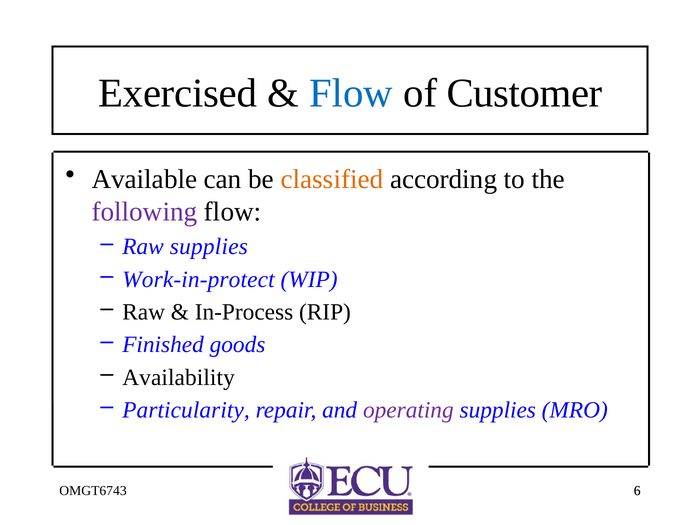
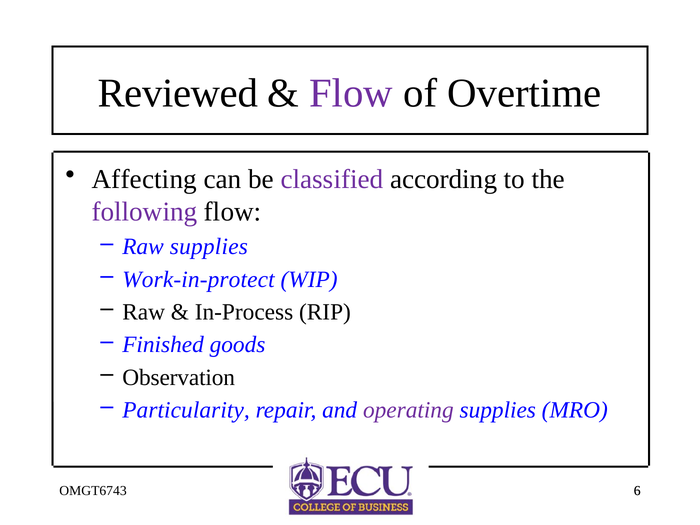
Exercised: Exercised -> Reviewed (178, 93)
Flow colour: blue -> purple (351, 93)
Customer: Customer -> Overtime (524, 93)
Available: Available -> Affecting (144, 179)
classified colour: orange -> purple (332, 179)
Availability: Availability -> Observation (179, 377)
